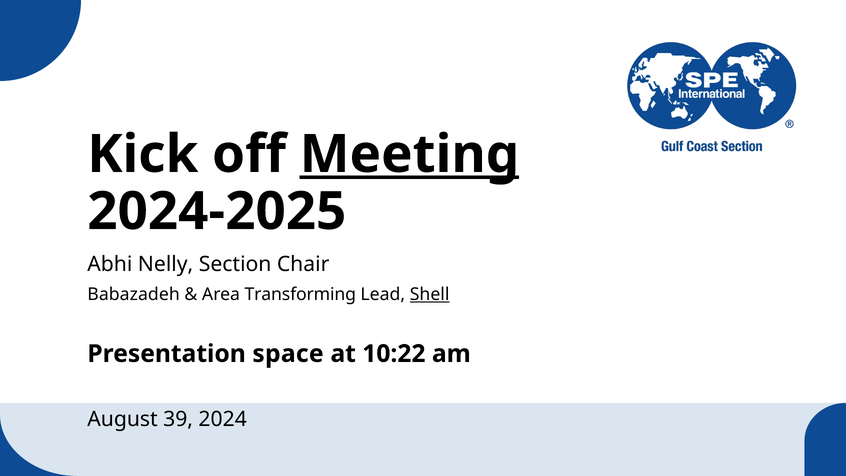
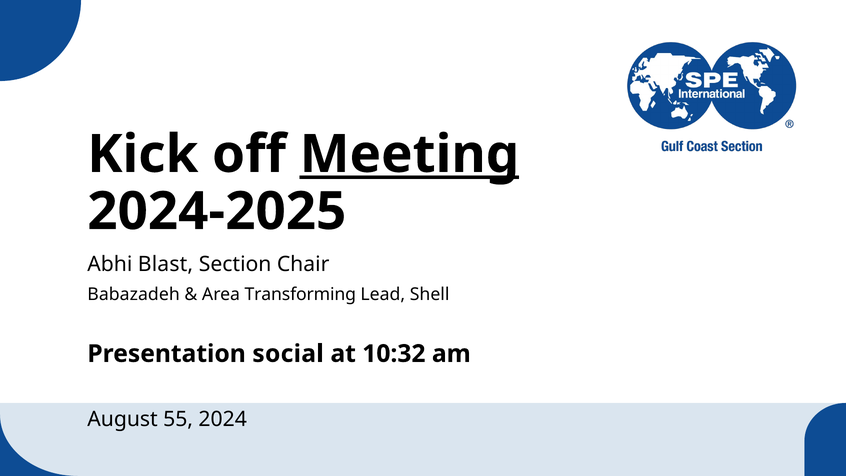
Nelly: Nelly -> Blast (165, 264)
Shell underline: present -> none (430, 294)
space: space -> social (288, 354)
10:22: 10:22 -> 10:32 (394, 354)
39: 39 -> 55 (178, 419)
